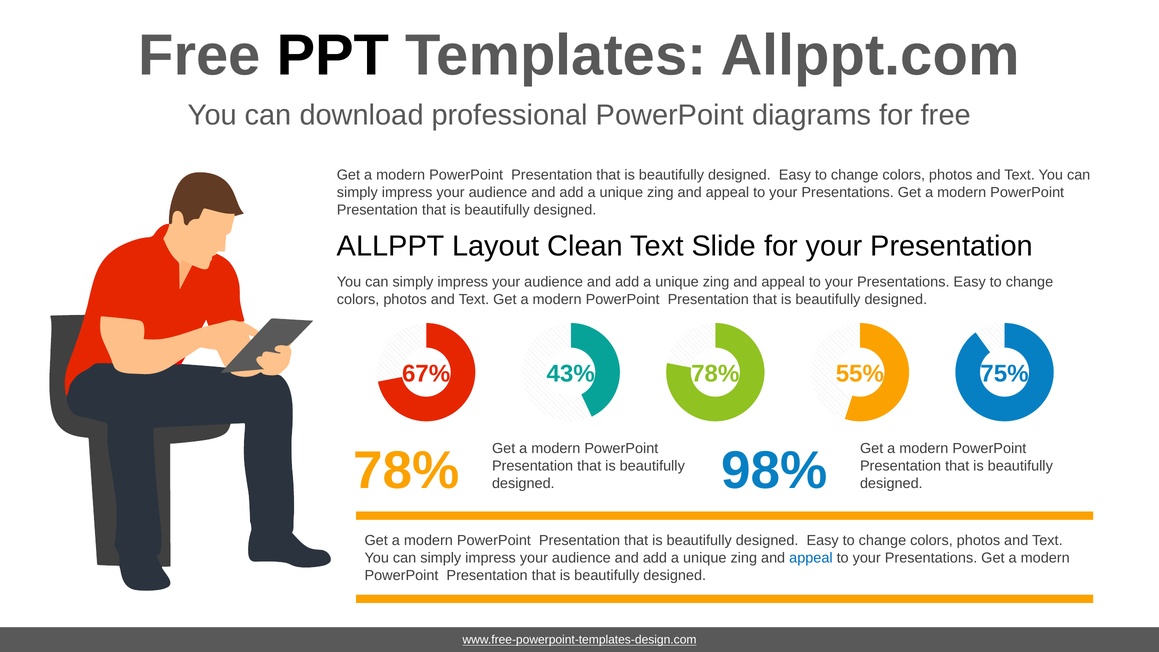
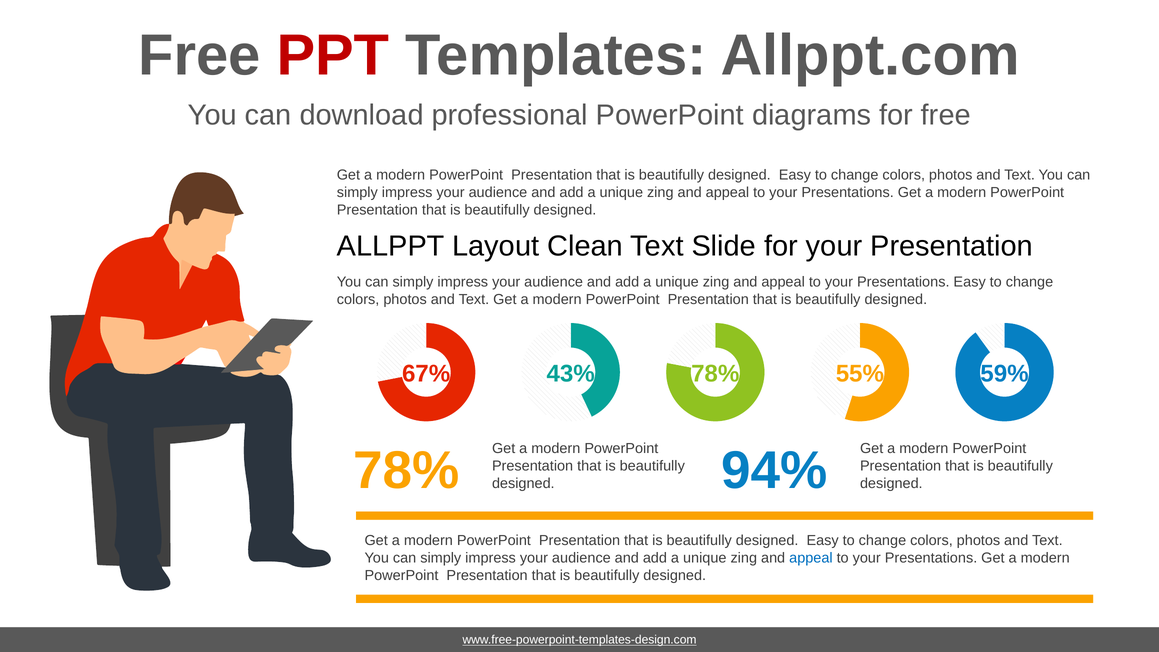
PPT colour: black -> red (333, 56)
75%: 75% -> 59% (1005, 374)
98%: 98% -> 94% (775, 471)
